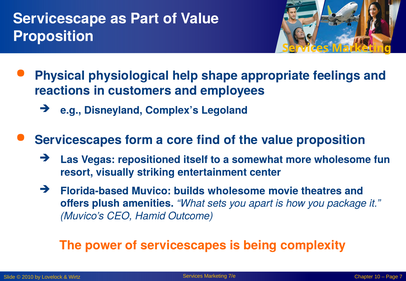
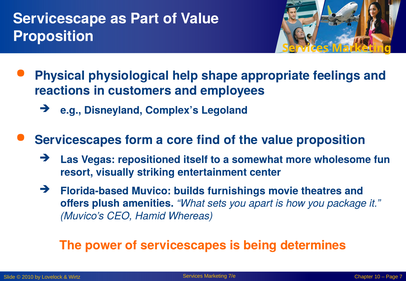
builds wholesome: wholesome -> furnishings (236, 191)
Outcome: Outcome -> Whereas (191, 216)
complexity: complexity -> determines (313, 246)
